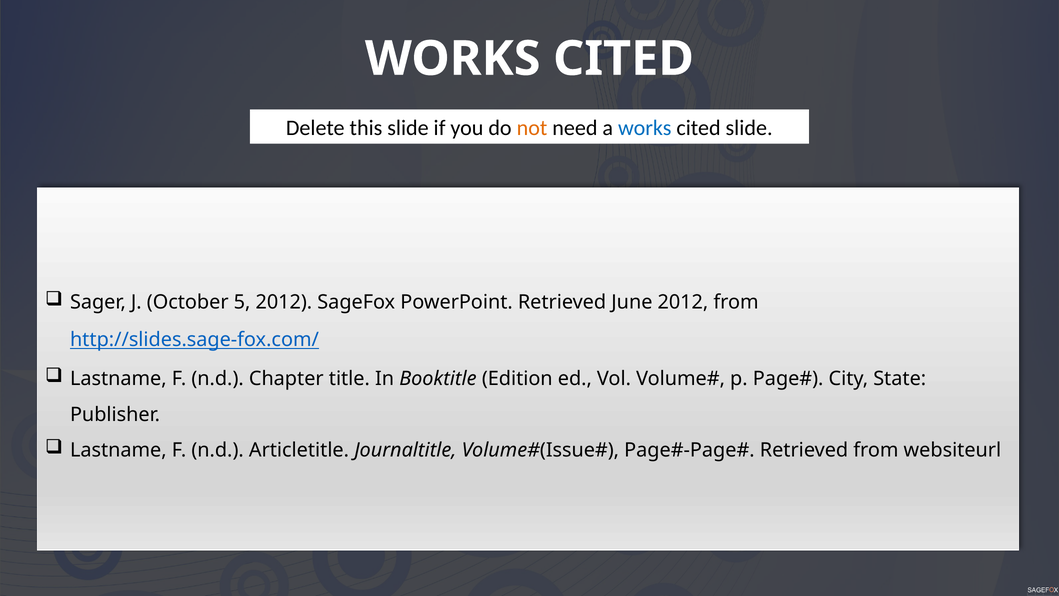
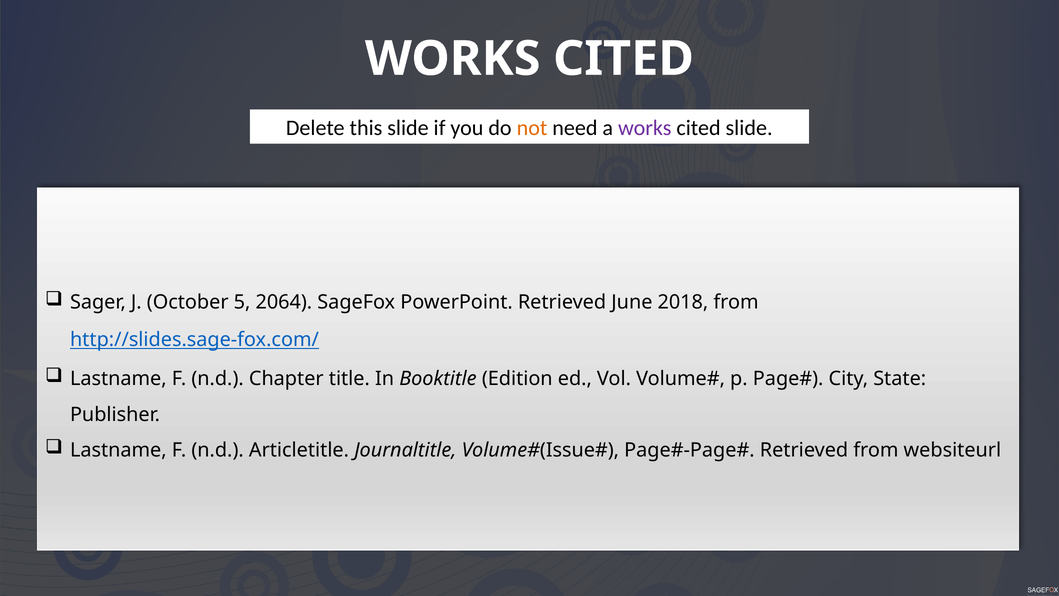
works colour: blue -> purple (645, 128)
5 2012: 2012 -> 2064 (284, 302)
June 2012: 2012 -> 2018 (683, 302)
